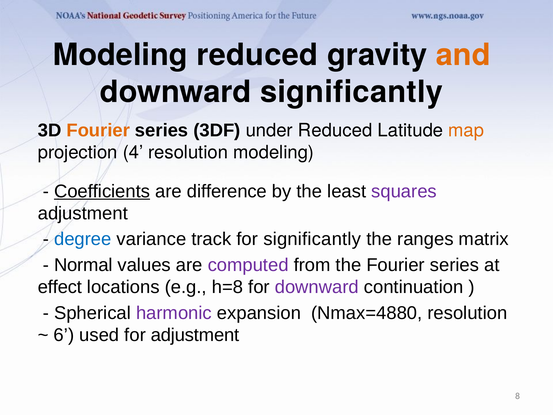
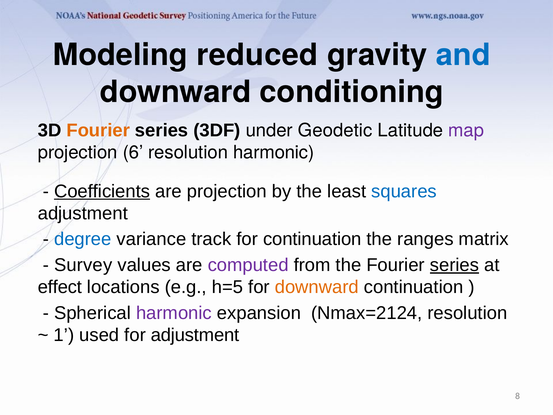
and colour: orange -> blue (463, 55)
downward significantly: significantly -> conditioning (352, 92)
under Reduced: Reduced -> Geodetic (335, 130)
map colour: orange -> purple (466, 130)
4: 4 -> 6 (133, 152)
resolution modeling: modeling -> harmonic (274, 152)
are difference: difference -> projection (227, 191)
squares colour: purple -> blue (404, 191)
for significantly: significantly -> continuation (312, 239)
Normal: Normal -> Survey (83, 265)
series underline: none -> present (454, 265)
h=8: h=8 -> h=5 (227, 287)
downward colour: purple -> orange (317, 287)
Nmax=4880: Nmax=4880 -> Nmax=2124 (367, 313)
6: 6 -> 1 (64, 335)
